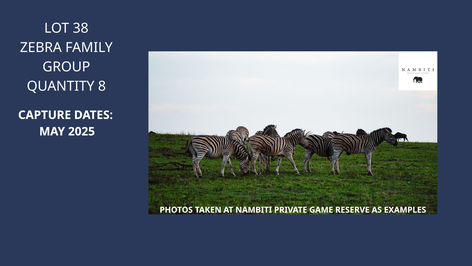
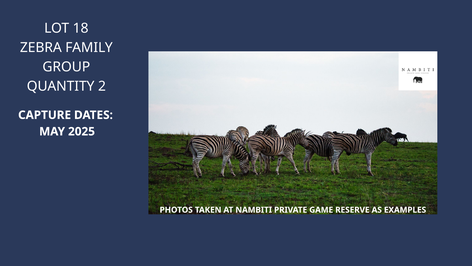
38: 38 -> 18 (81, 28)
8: 8 -> 2 (102, 86)
